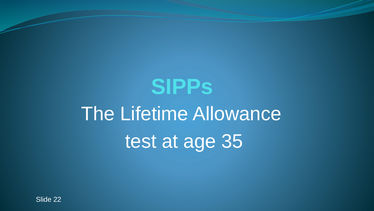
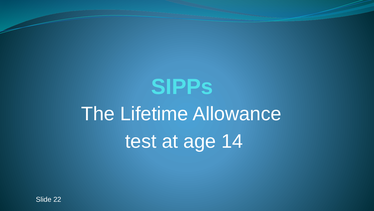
35: 35 -> 14 (232, 141)
